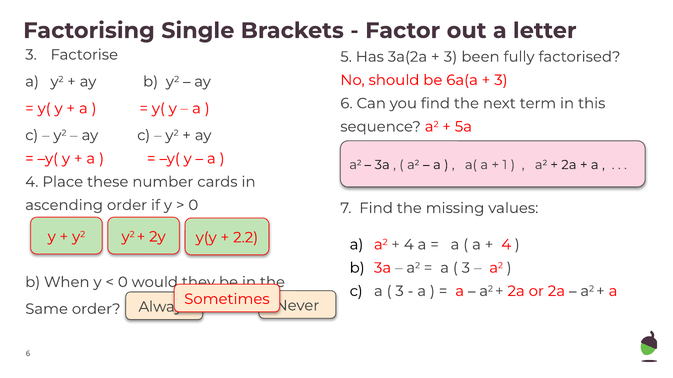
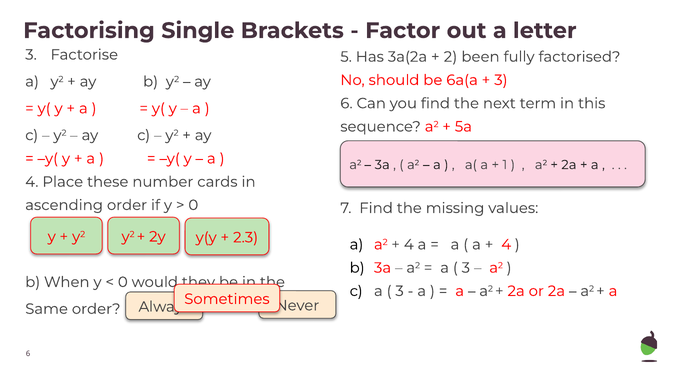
3: 3 -> 2 (450, 57)
2.2: 2.2 -> 2.3 (246, 238)
